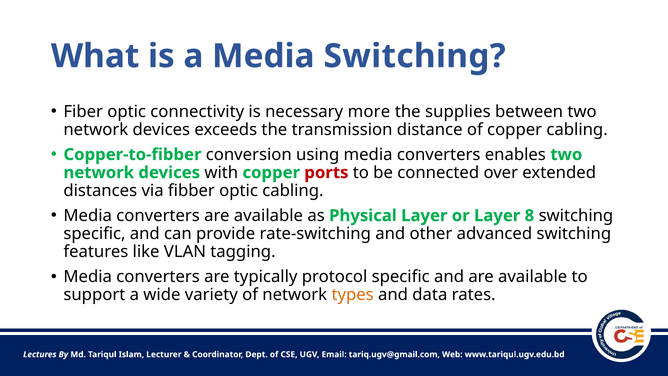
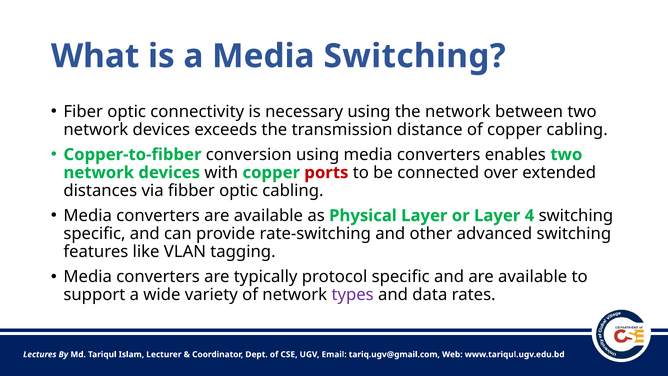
necessary more: more -> using (369, 111)
the supplies: supplies -> network (458, 111)
8: 8 -> 4 (529, 216)
types colour: orange -> purple (353, 295)
